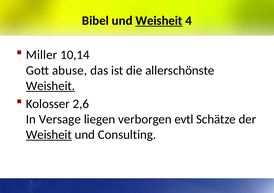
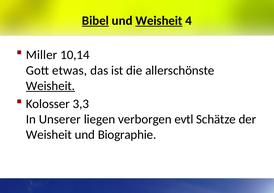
Bibel underline: none -> present (95, 21)
abuse: abuse -> etwas (70, 70)
2,6: 2,6 -> 3,3 (81, 104)
Versage: Versage -> Unserer (60, 119)
Weisheit underline: present -> none (49, 135)
Consulting: Consulting -> Biographie (127, 135)
